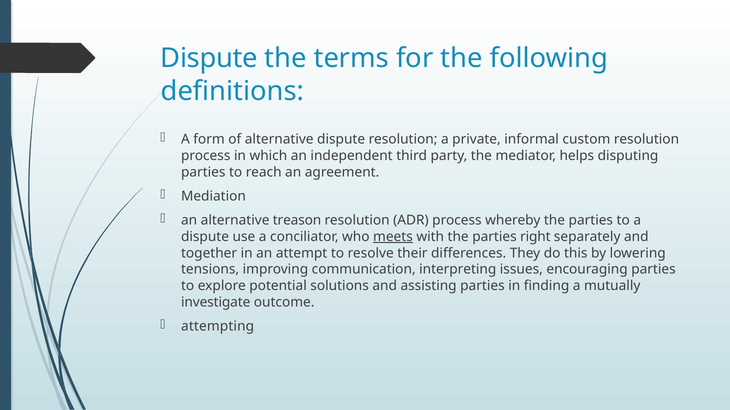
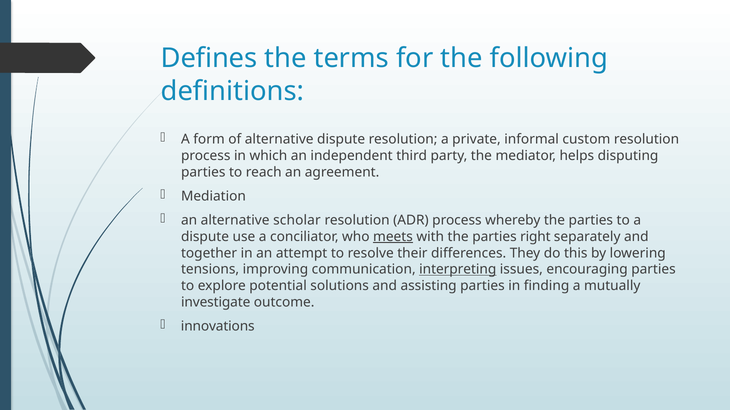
Dispute: Dispute -> Defines (209, 58)
treason: treason -> scholar (297, 221)
interpreting underline: none -> present (458, 270)
attempting: attempting -> innovations (218, 327)
